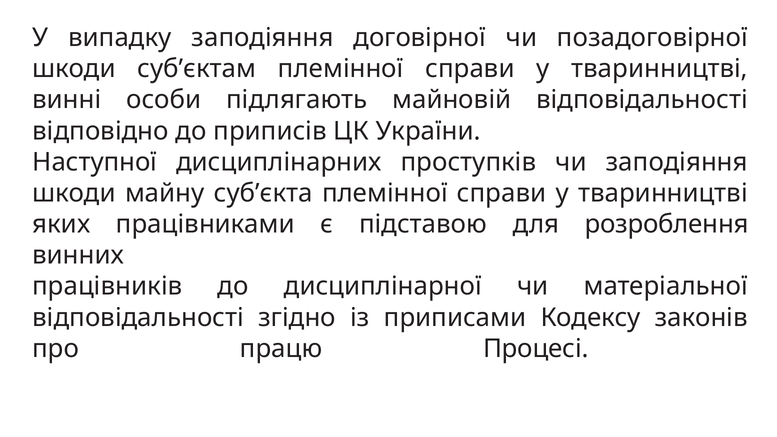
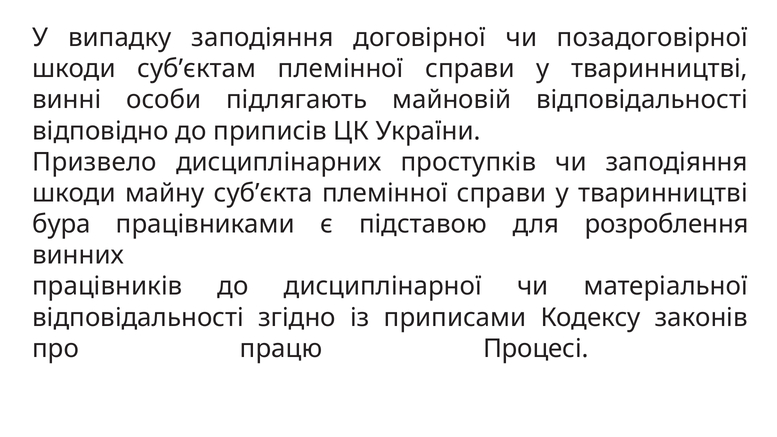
Наступної: Наступної -> Призвело (95, 162)
яких: яких -> бура (61, 224)
